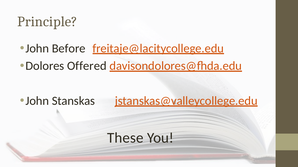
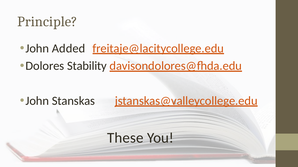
Before: Before -> Added (69, 49)
Offered: Offered -> Stability (87, 66)
